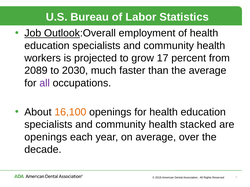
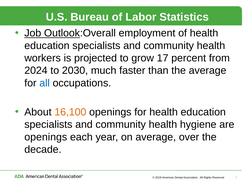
2089: 2089 -> 2024 (36, 71)
all colour: purple -> blue (45, 83)
stacked: stacked -> hygiene (198, 125)
